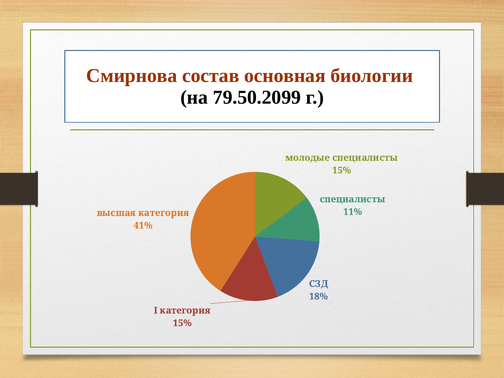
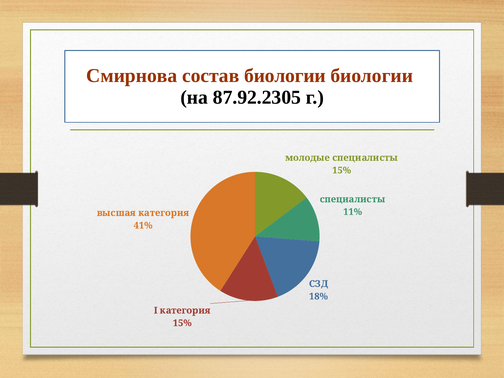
состав основная: основная -> биологии (285, 76)
79.50.2099: 79.50.2099 -> 87.92.2305 (257, 97)
